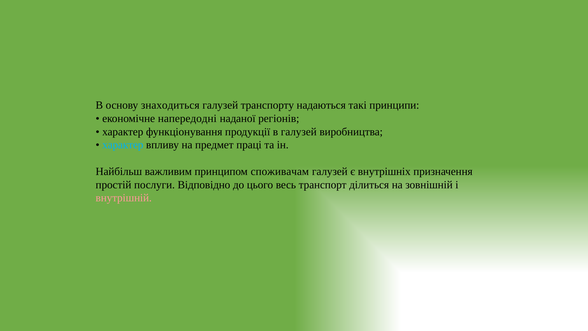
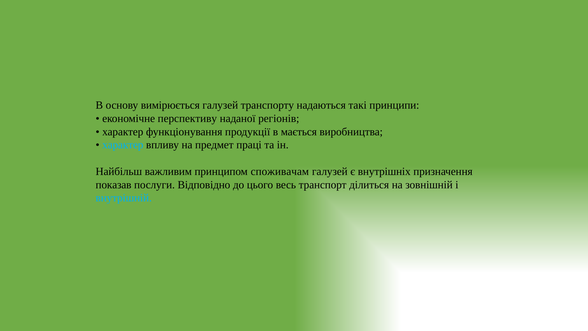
знаходиться: знаходиться -> вимірюється (170, 105)
напередодні: напередодні -> перспективу (187, 118)
в галузей: галузей -> мається (299, 132)
простій: простій -> показав (114, 185)
внутрішній colour: pink -> light blue (124, 198)
